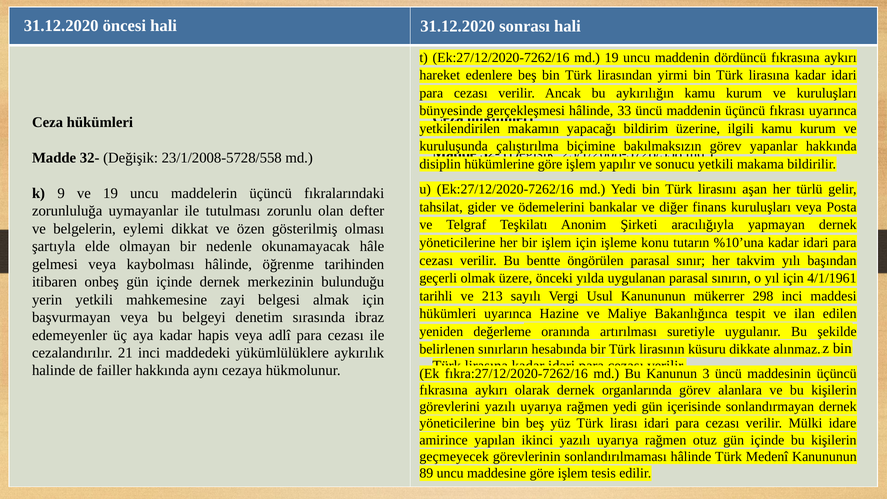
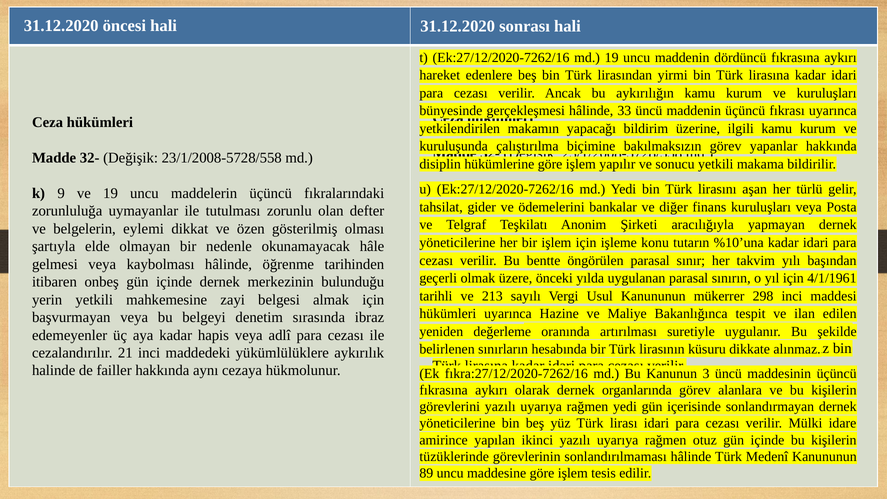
geçmeyecek: geçmeyecek -> tüzüklerinde (454, 457)
